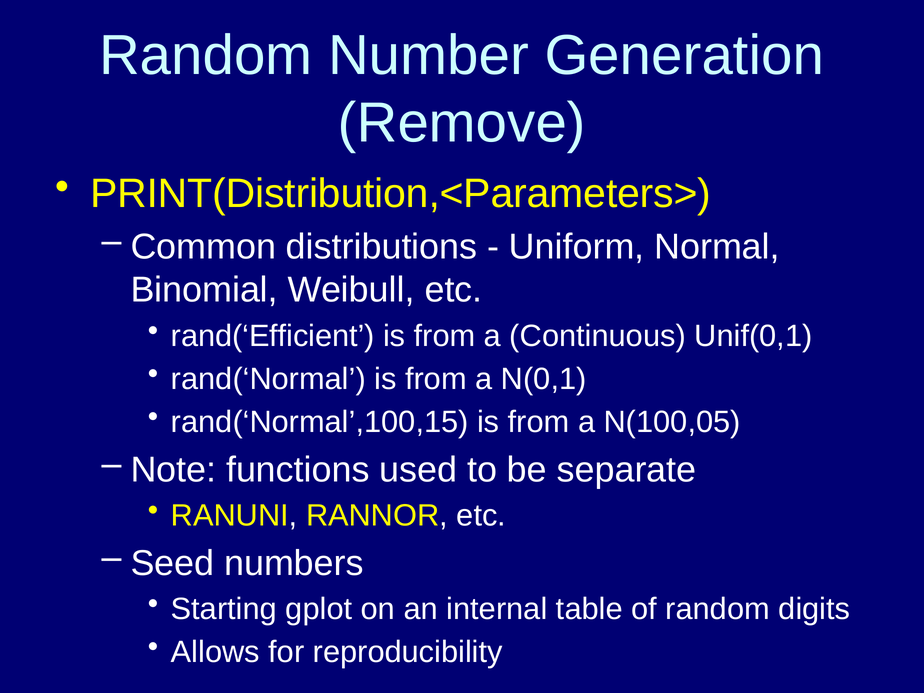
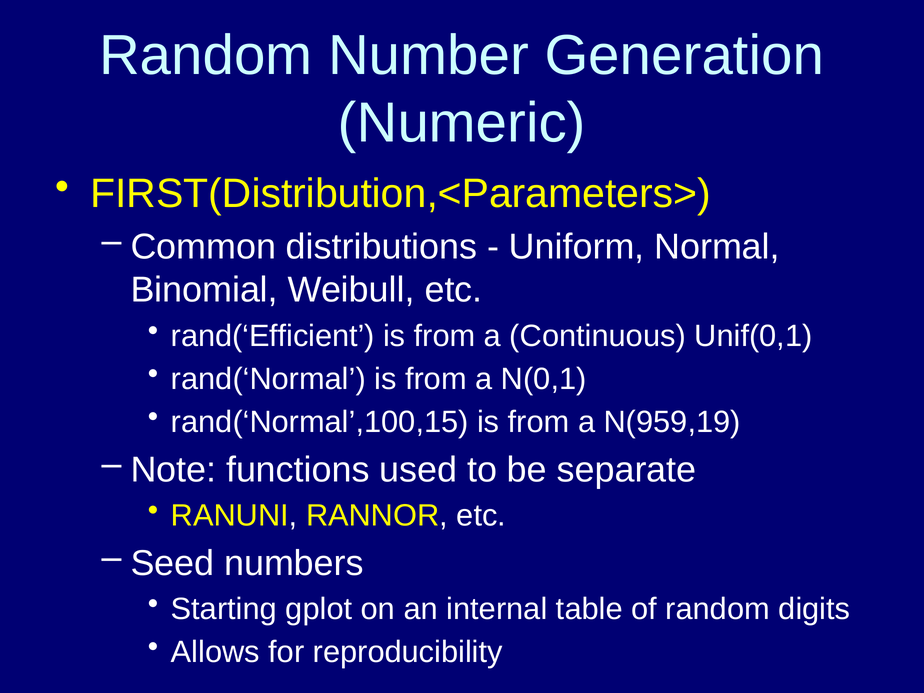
Remove: Remove -> Numeric (462, 123)
PRINT(Distribution,<Parameters>: PRINT(Distribution,<Parameters> -> FIRST(Distribution,<Parameters> (401, 194)
N(100,05: N(100,05 -> N(959,19 (672, 422)
